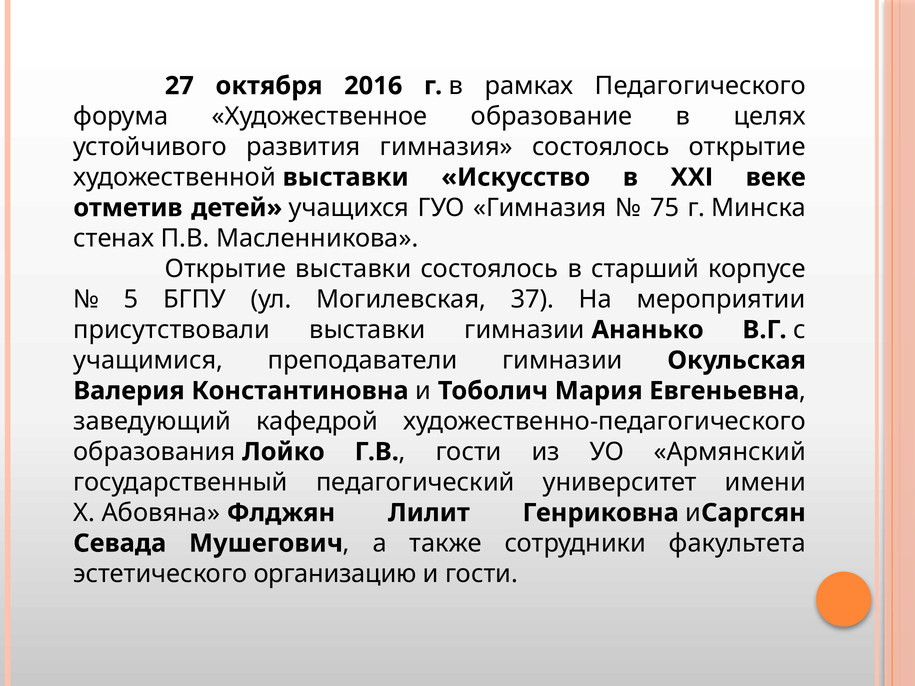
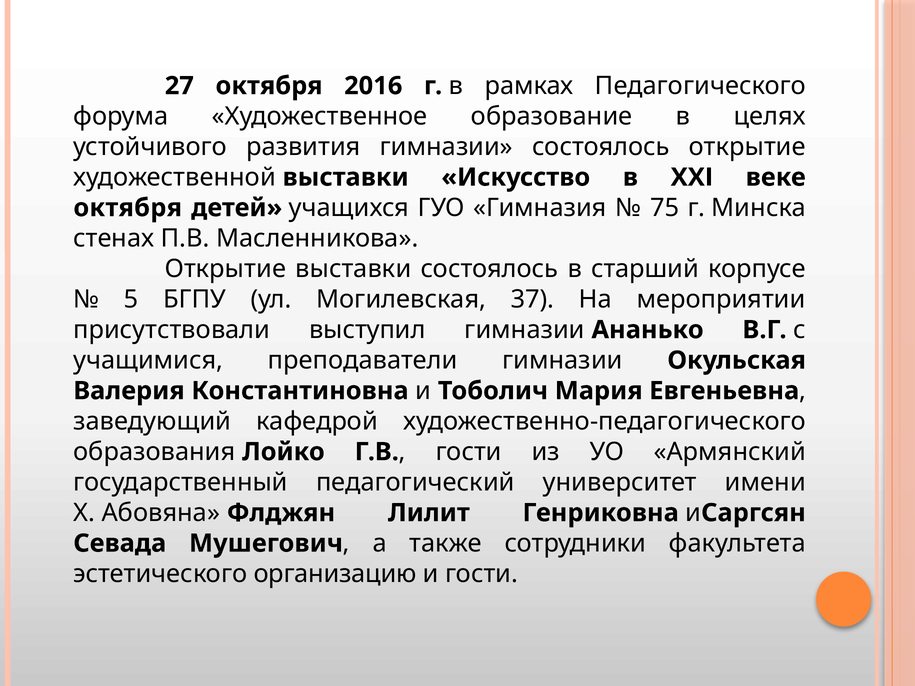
развития гимназия: гимназия -> гимназии (446, 147)
отметив: отметив -> октября (128, 208)
присутствовали выставки: выставки -> выступил (367, 330)
